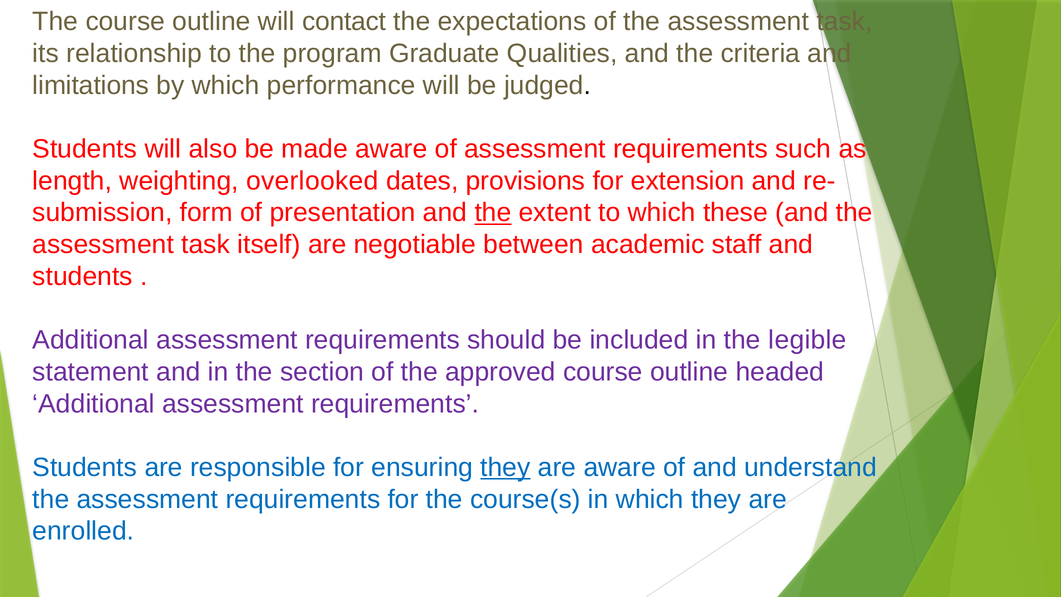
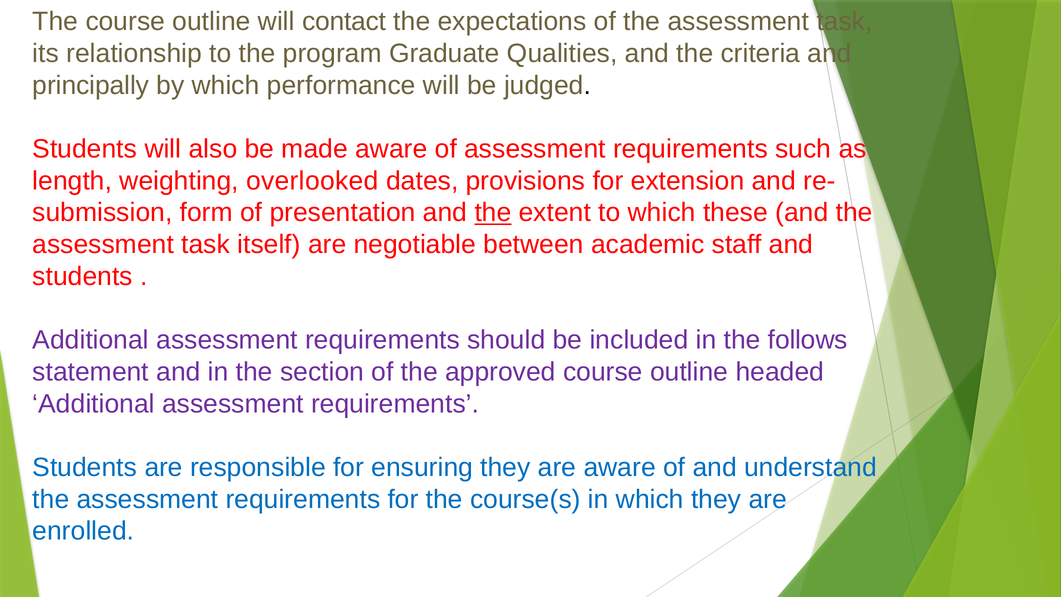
limitations: limitations -> principally (91, 85)
legible: legible -> follows (808, 340)
they underline: present -> none (505, 467)
